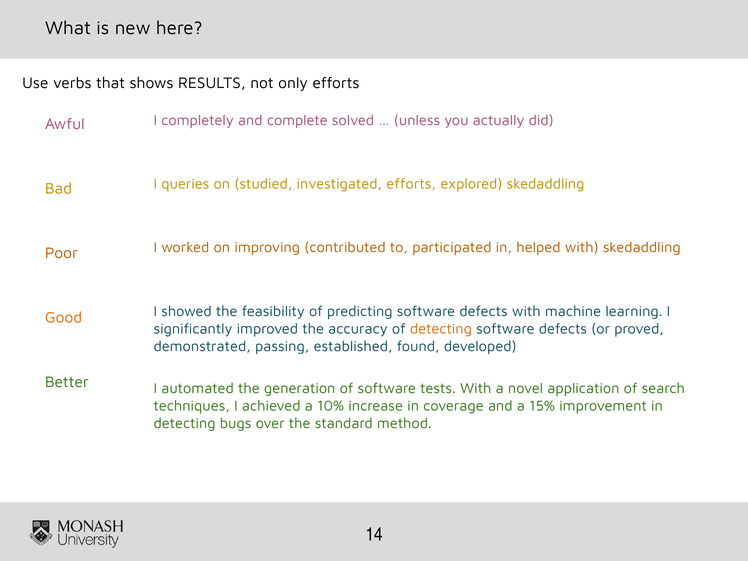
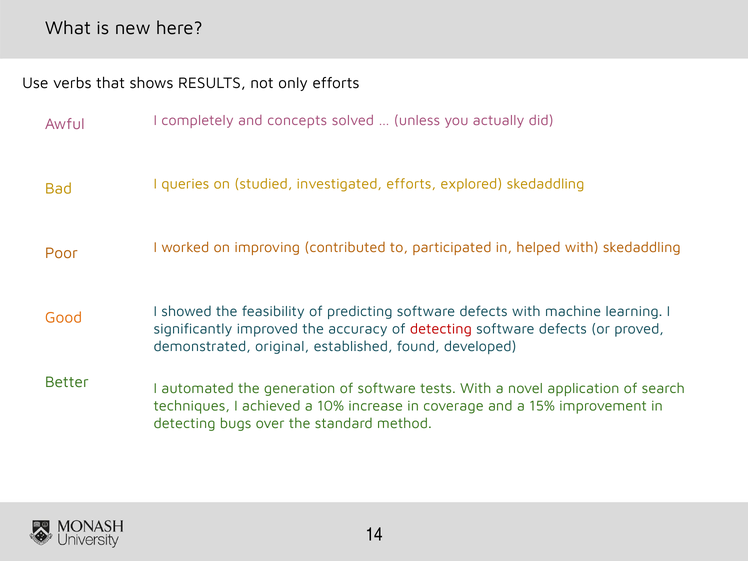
complete: complete -> concepts (297, 120)
detecting colour: orange -> red (441, 329)
passing: passing -> original (282, 346)
